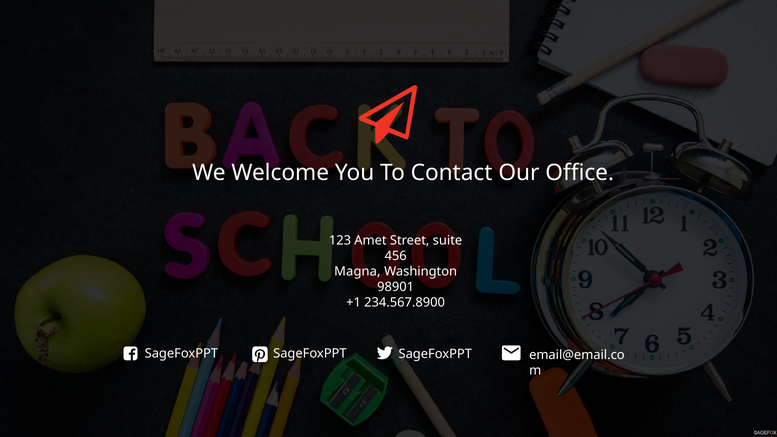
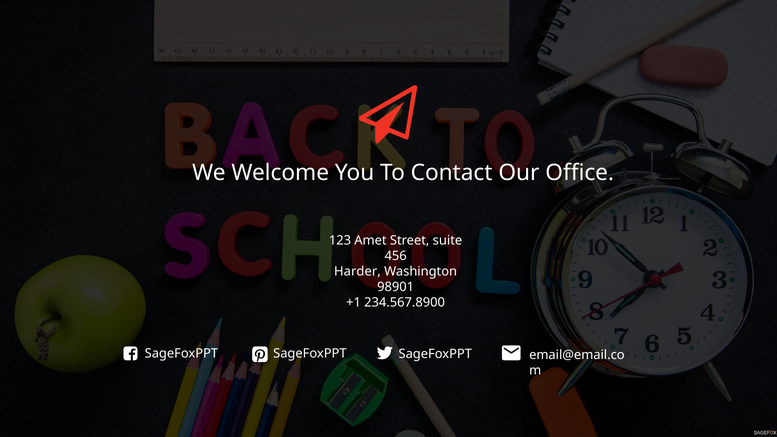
Magna: Magna -> Harder (357, 272)
